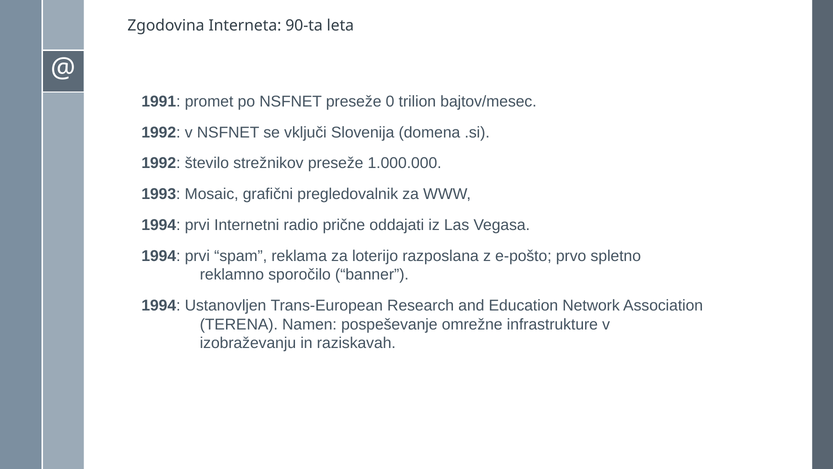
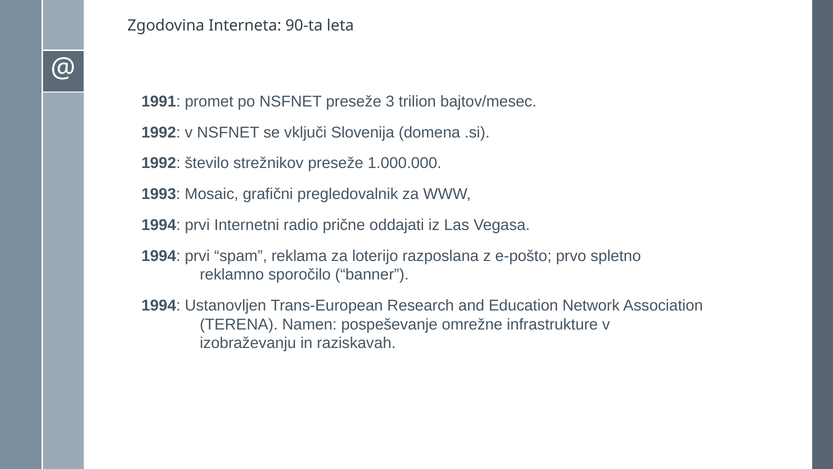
0: 0 -> 3 (390, 101)
